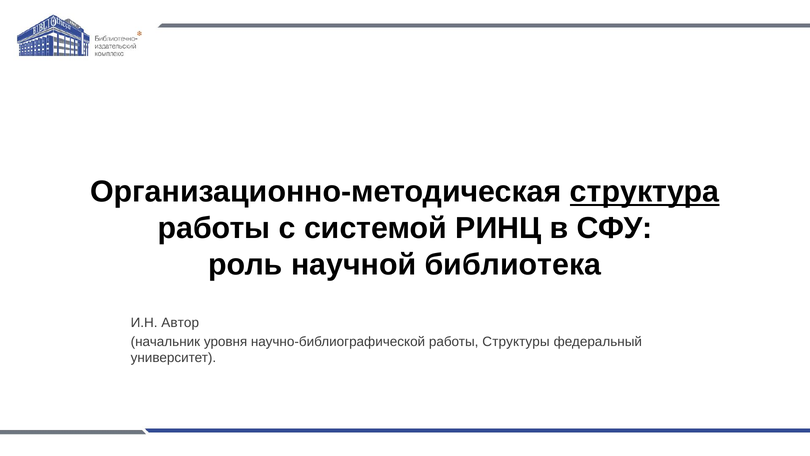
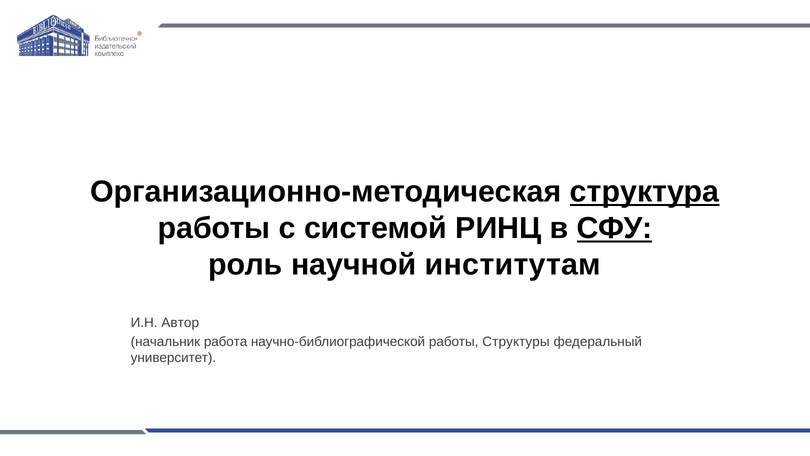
СФУ underline: none -> present (615, 228)
библиотека: библиотека -> институтам (513, 265)
уровня: уровня -> работа (226, 342)
